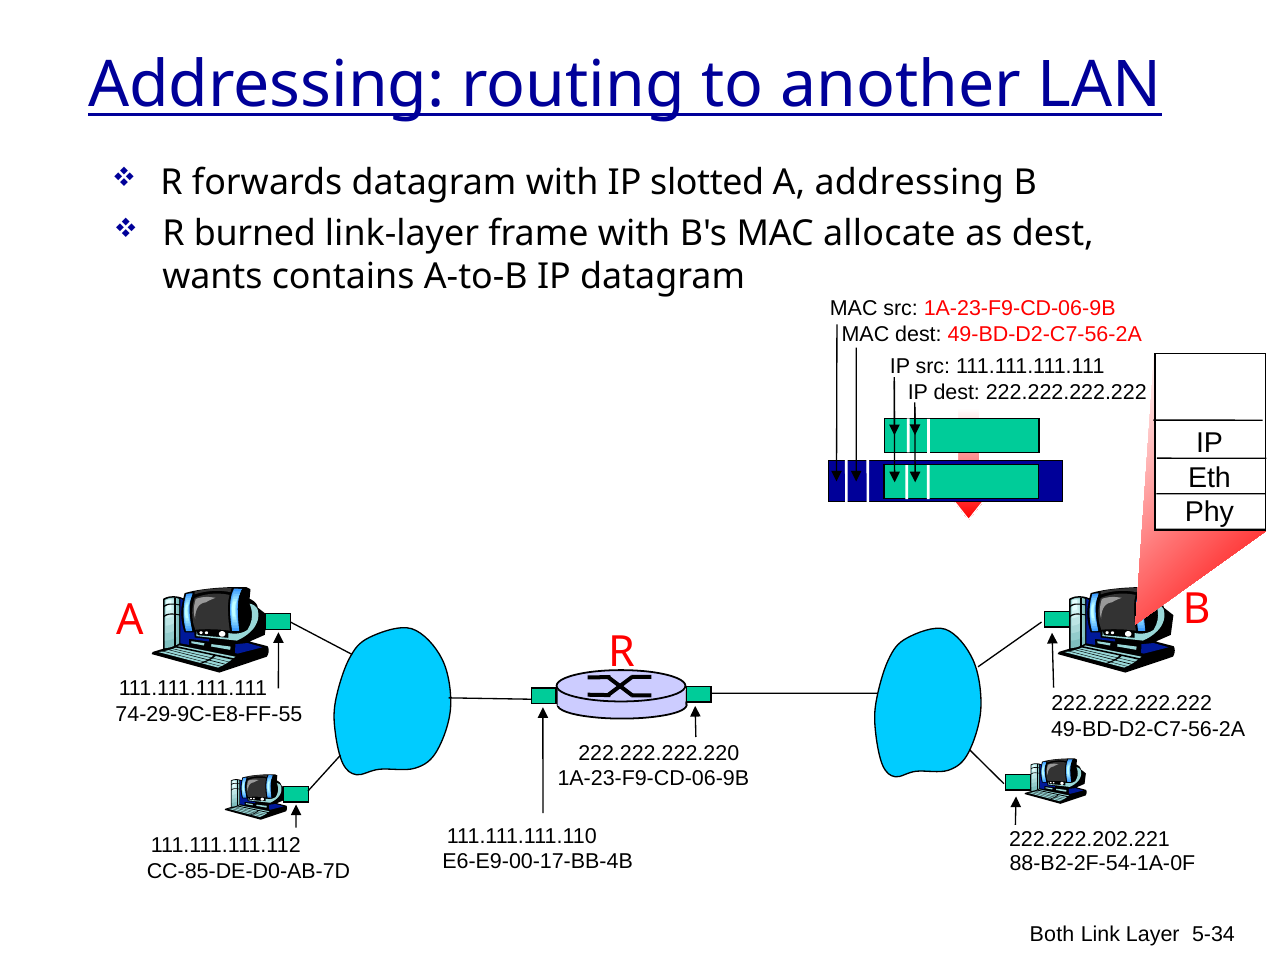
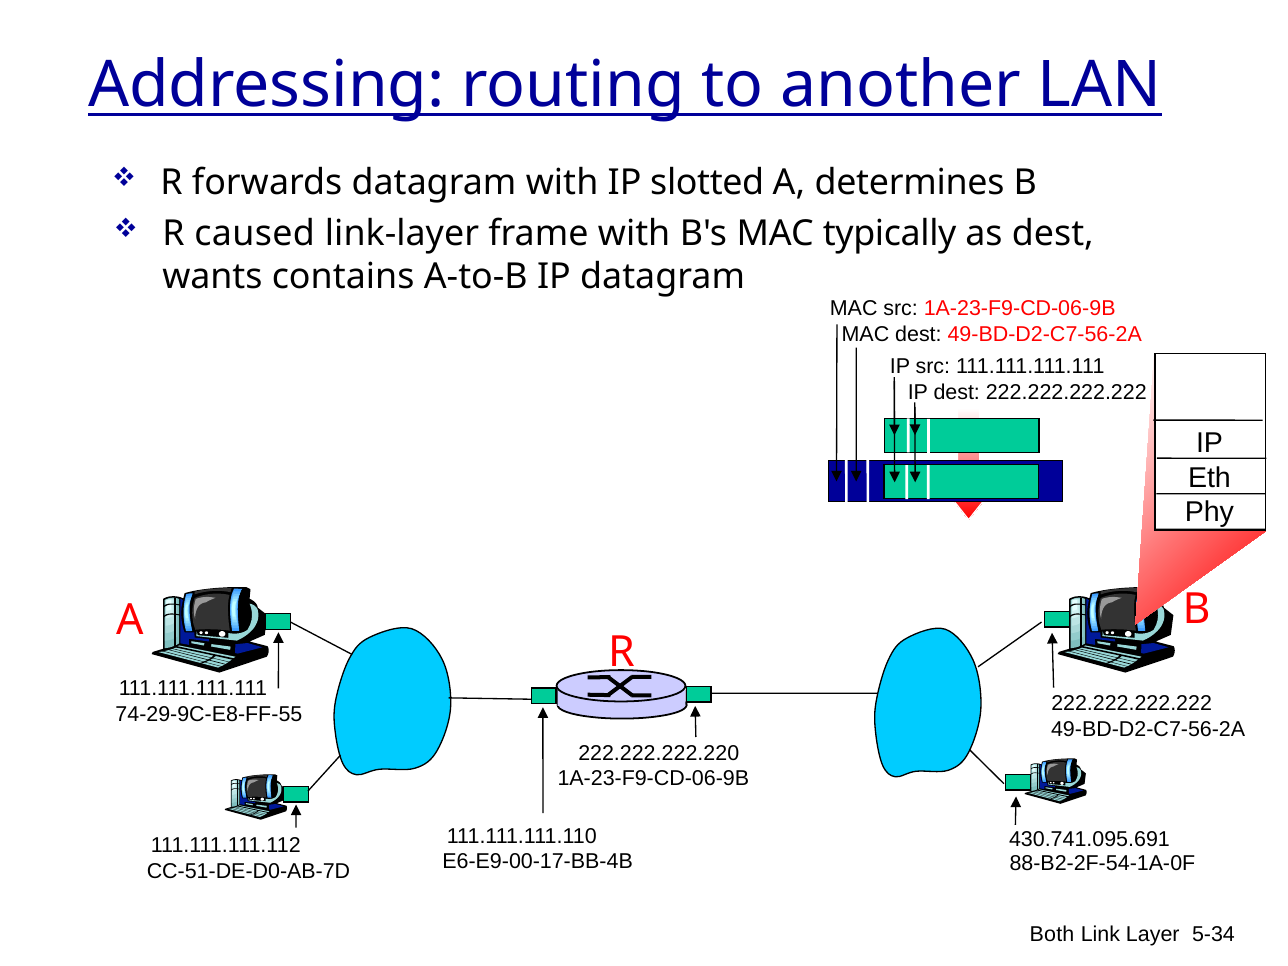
A addressing: addressing -> determines (910, 183)
burned: burned -> caused (255, 233)
allocate: allocate -> typically (890, 233)
222.222.202.221: 222.222.202.221 -> 430.741.095.691 (1089, 839)
CC-85-DE-D0-AB-7D: CC-85-DE-D0-AB-7D -> CC-51-DE-D0-AB-7D (248, 871)
